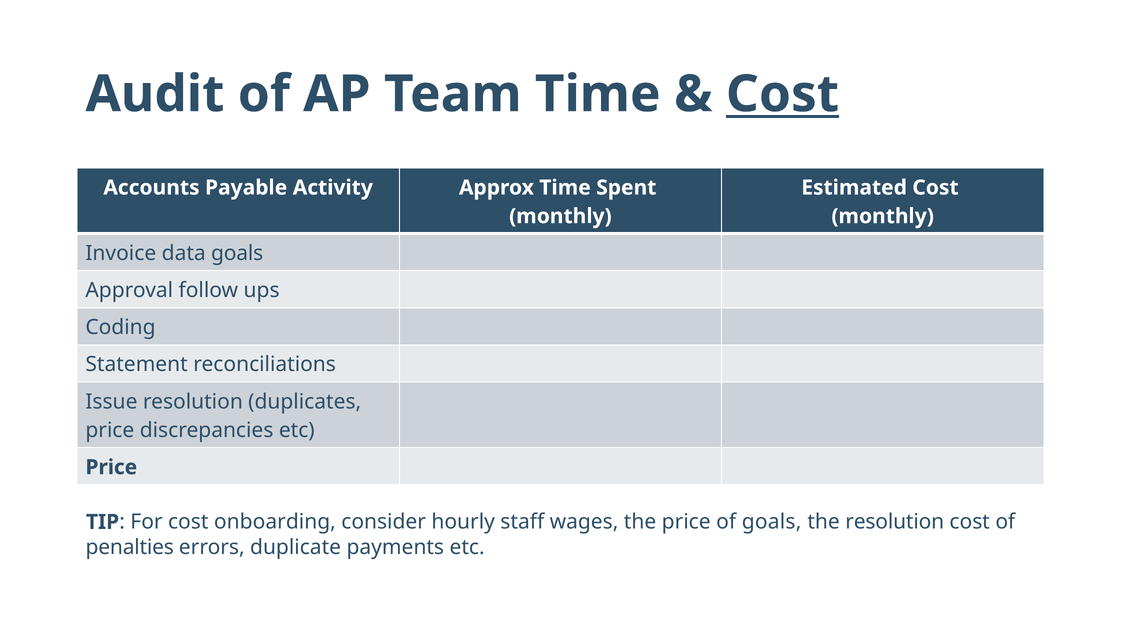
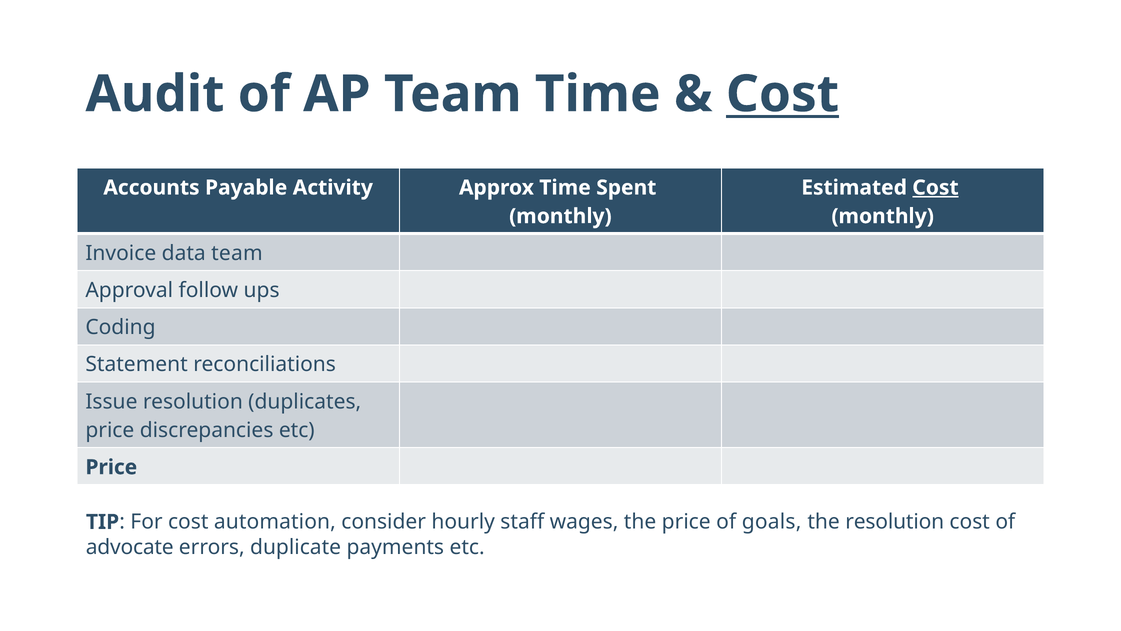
Cost underline: none -> present (935, 188)
data goals: goals -> team (237, 253)
onboarding: onboarding -> automation (275, 522)
penalties: penalties -> advocate (130, 547)
